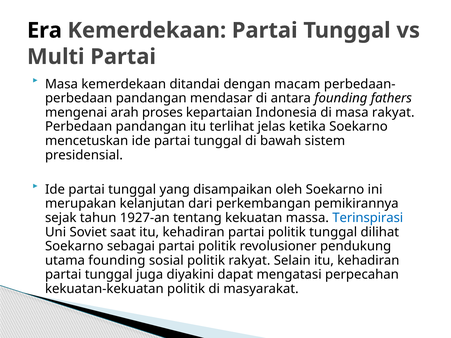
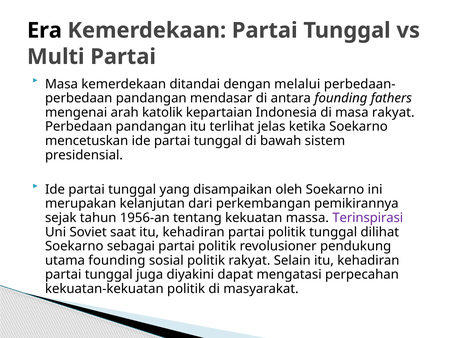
macam: macam -> melalui (297, 84)
proses: proses -> katolik (162, 113)
1927-an: 1927-an -> 1956-an (145, 218)
Terinspirasi colour: blue -> purple (368, 218)
